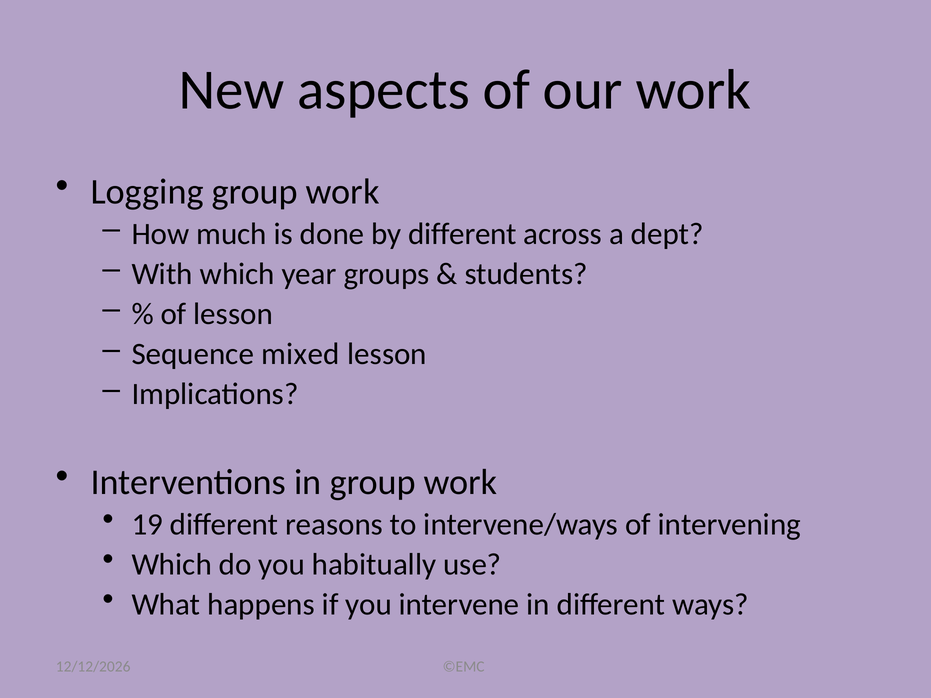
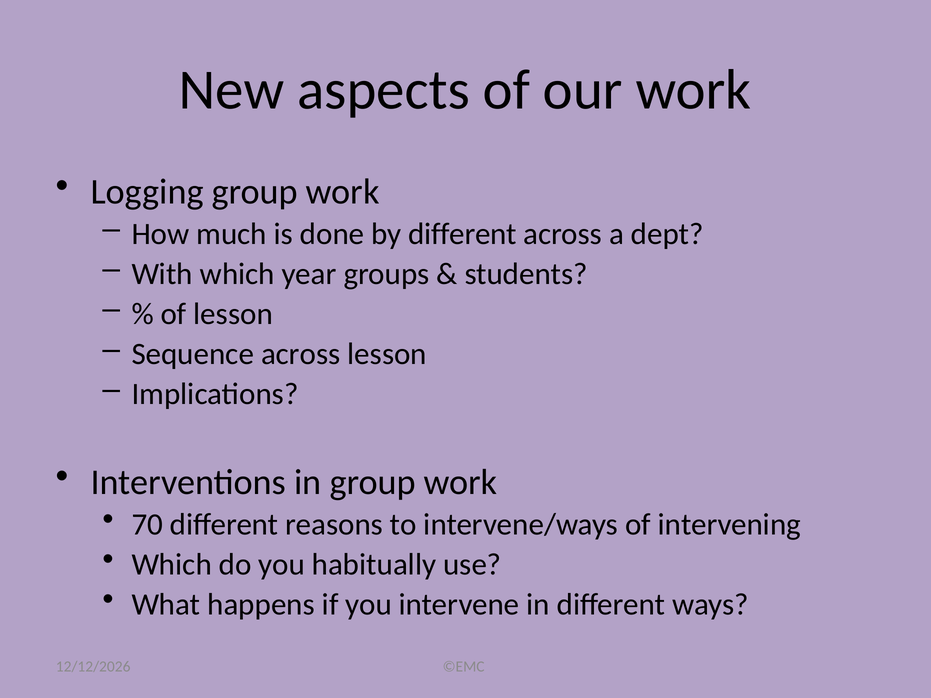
Sequence mixed: mixed -> across (301, 354)
19: 19 -> 70 (147, 524)
